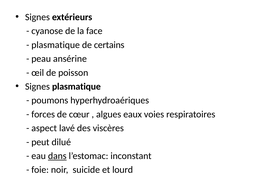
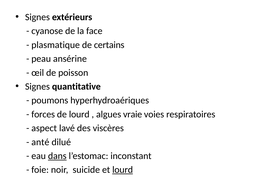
Signes plasmatique: plasmatique -> quantitative (76, 86)
de cœur: cœur -> lourd (79, 114)
eaux: eaux -> vraie (133, 114)
peut: peut -> anté (40, 142)
lourd underline: none -> present (123, 170)
